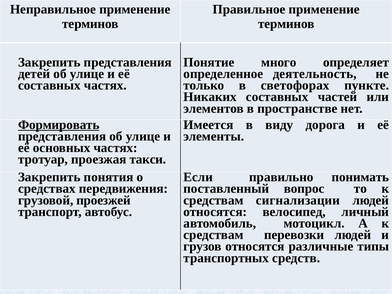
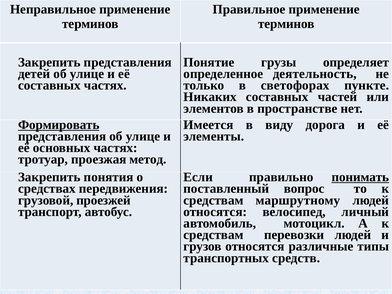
много: много -> грузы (279, 62)
такси: такси -> метод (148, 159)
понимать underline: none -> present (360, 177)
сигнализации: сигнализации -> маршрутному (298, 200)
